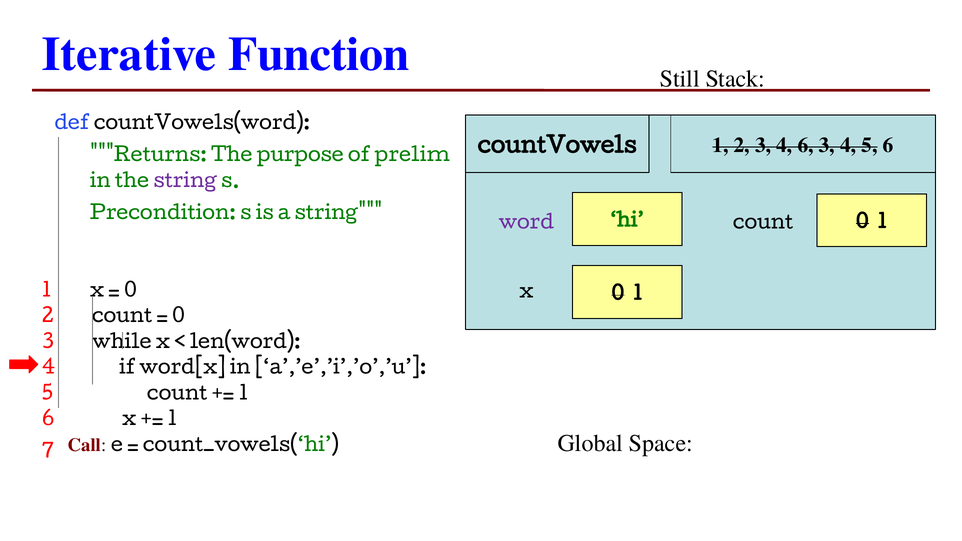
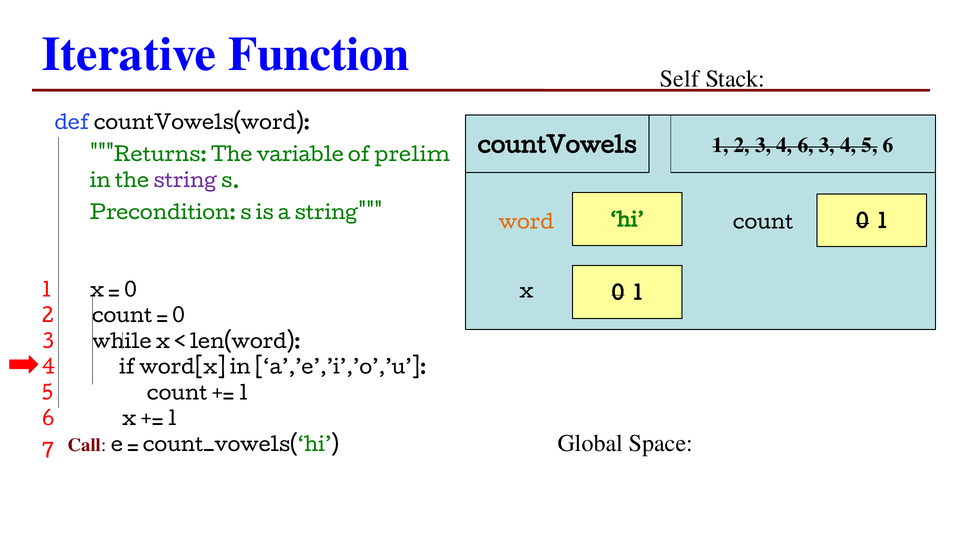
Still: Still -> Self (680, 79)
purpose: purpose -> variable (300, 155)
word colour: purple -> orange (526, 223)
